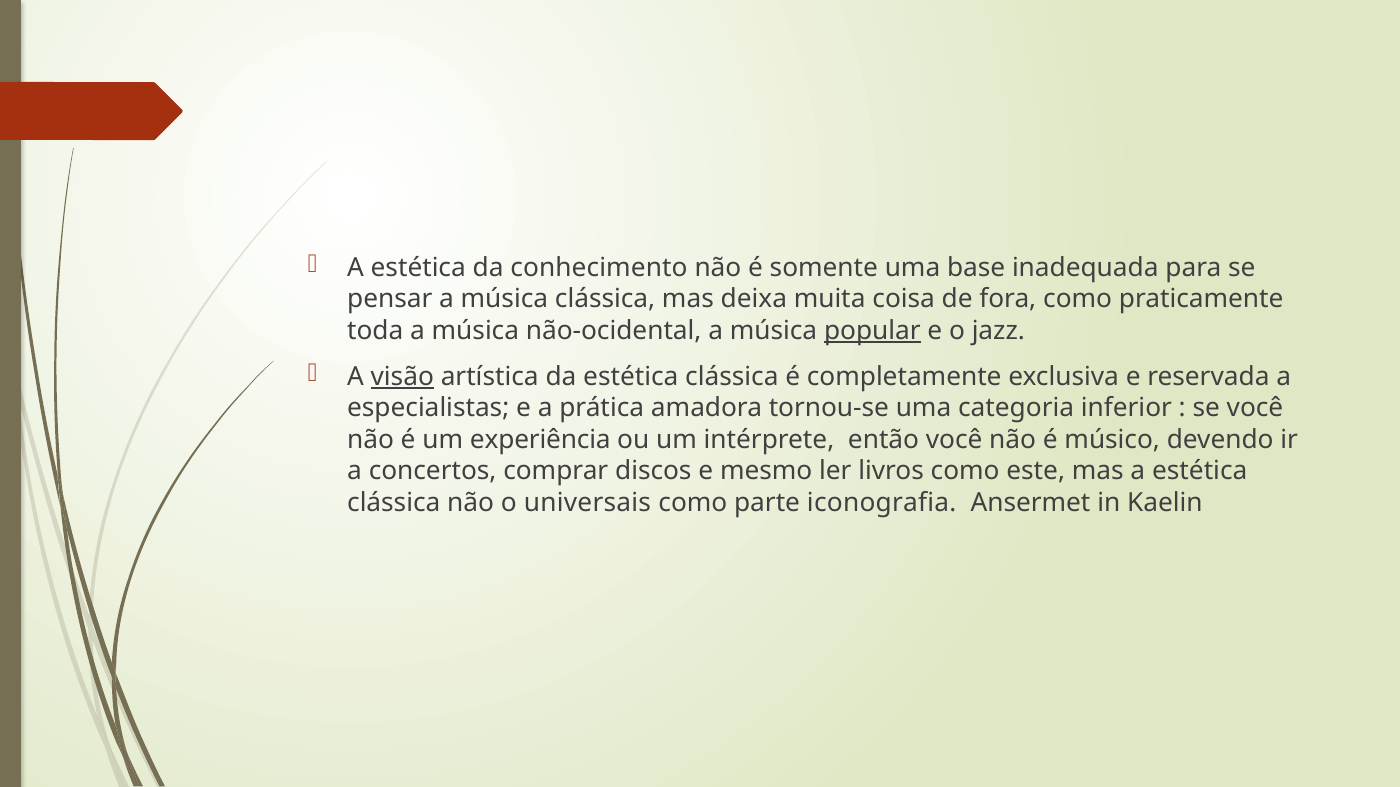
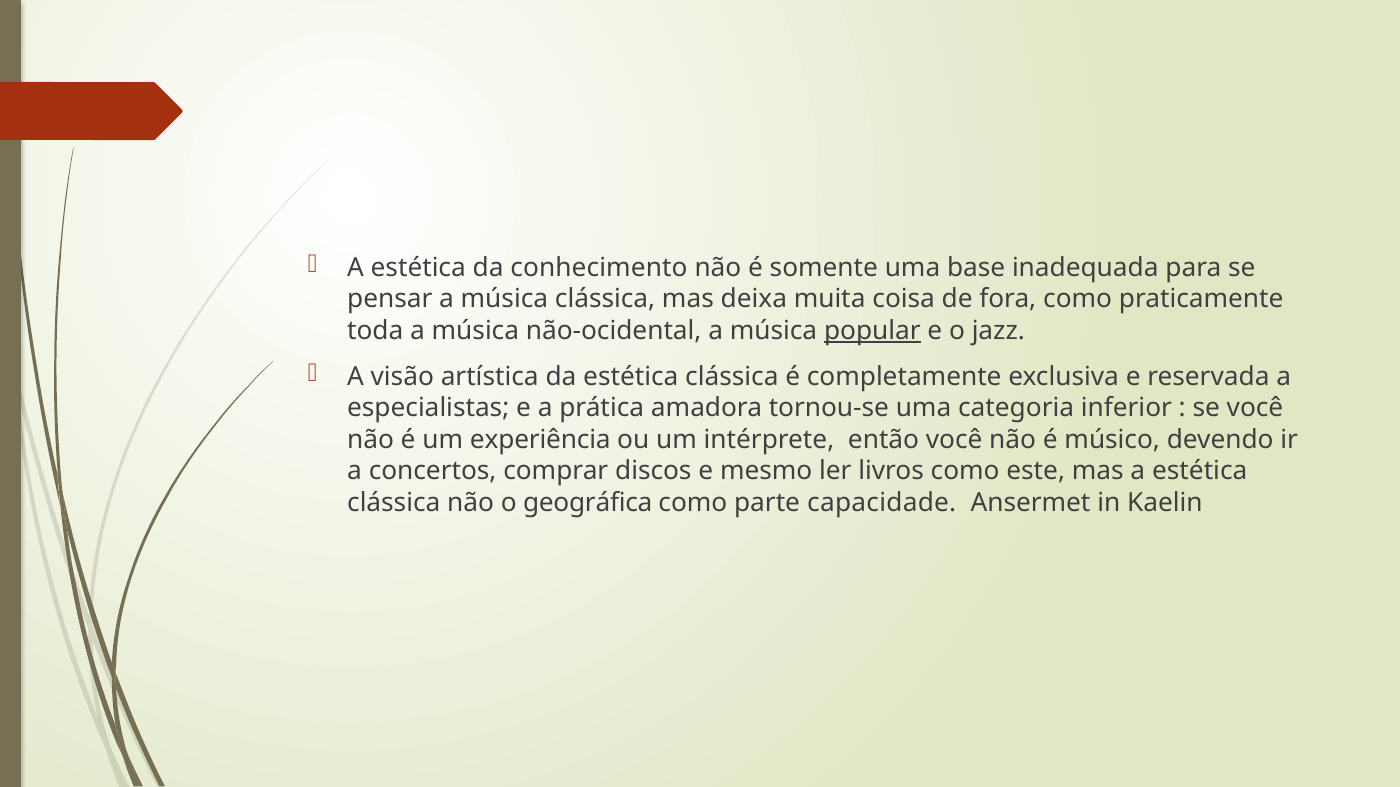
visão underline: present -> none (402, 377)
universais: universais -> geográfica (588, 503)
iconografia: iconografia -> capacidade (882, 503)
